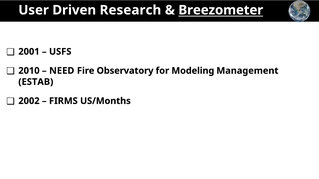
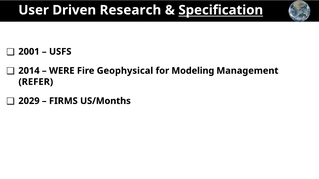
Breezometer: Breezometer -> Specification (221, 10)
2010: 2010 -> 2014 (29, 71)
NEED: NEED -> WERE (62, 71)
Observatory: Observatory -> Geophysical (125, 71)
ESTAB: ESTAB -> REFER (36, 82)
2002: 2002 -> 2029 (29, 101)
